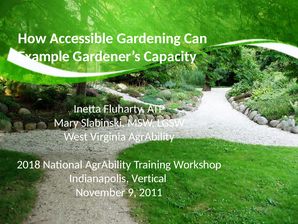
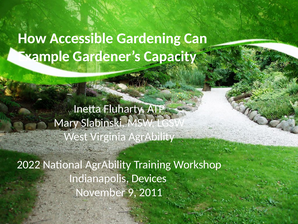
2018: 2018 -> 2022 (29, 164)
Vertical: Vertical -> Devices (149, 178)
